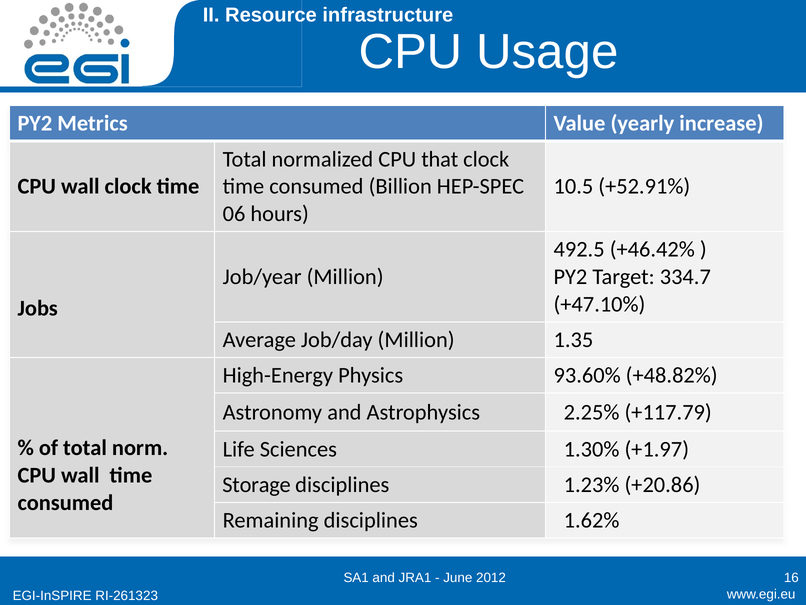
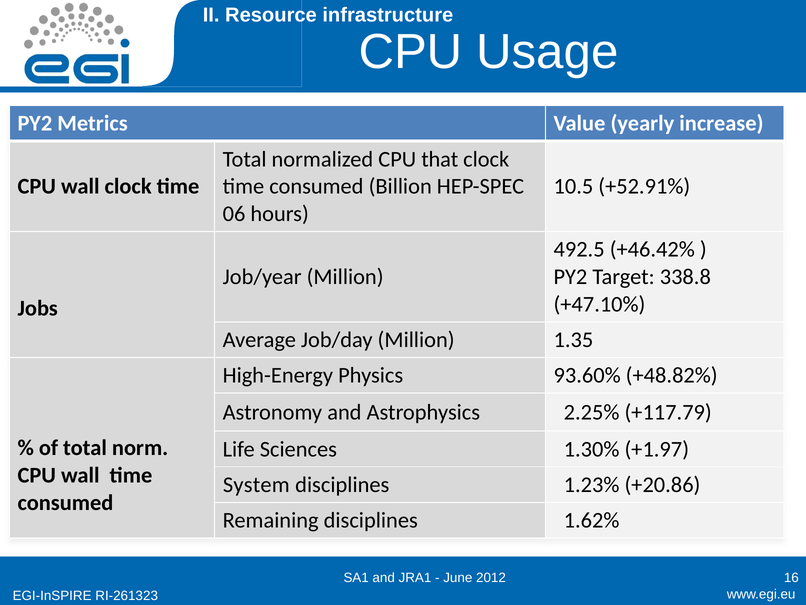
334.7: 334.7 -> 338.8 (685, 277)
Storage: Storage -> System (256, 484)
